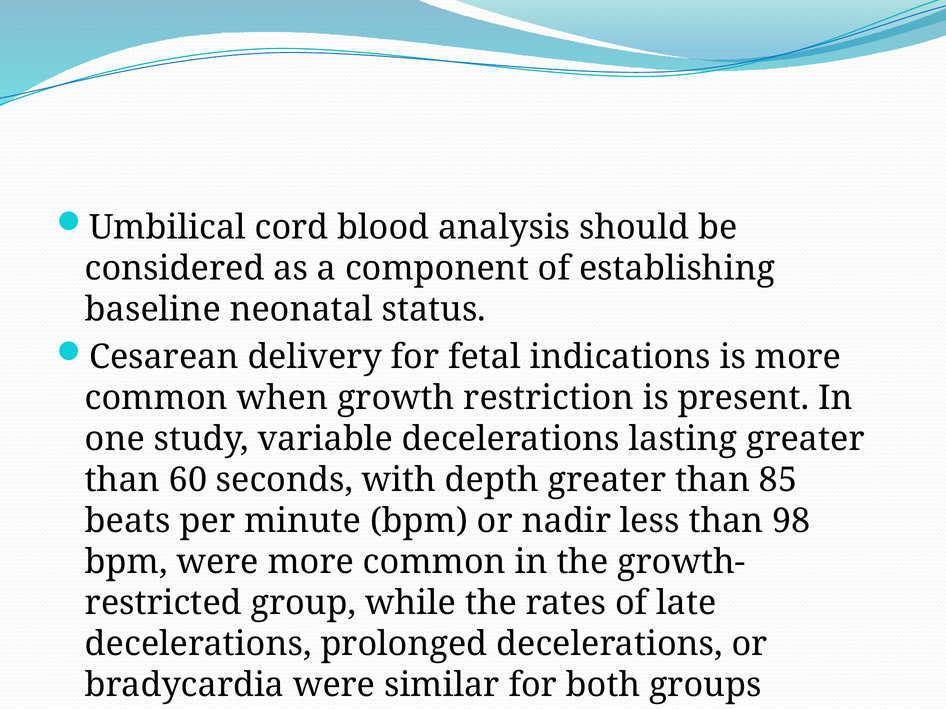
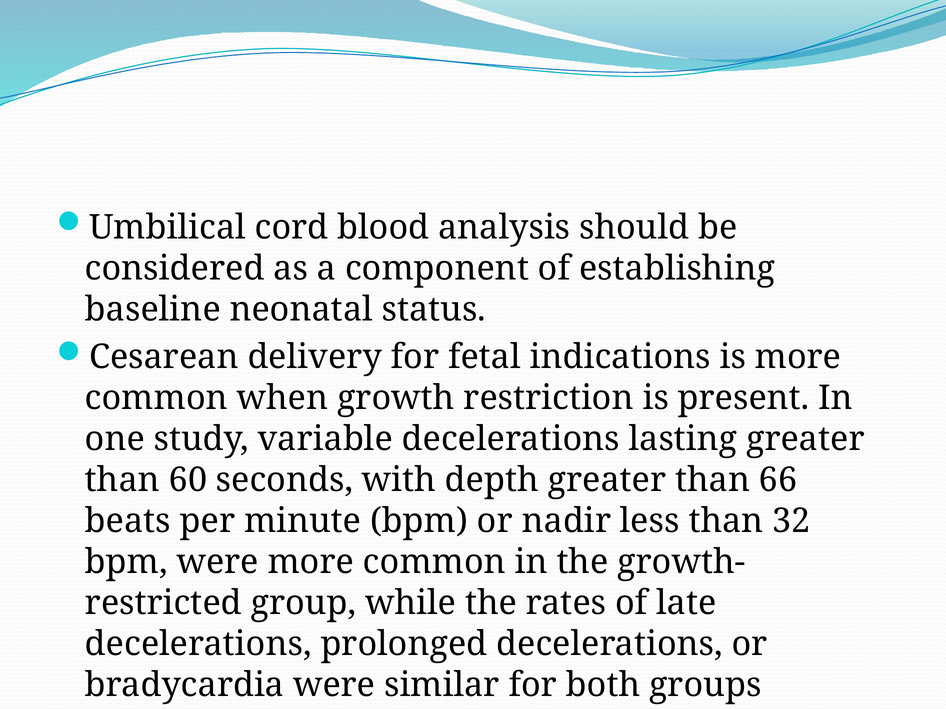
85: 85 -> 66 (778, 480)
98: 98 -> 32 (791, 521)
